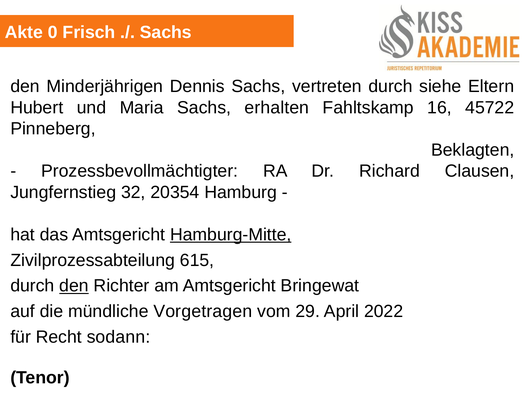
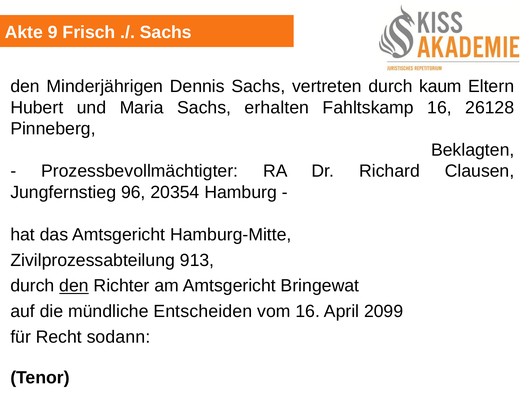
0: 0 -> 9 (53, 32)
siehe: siehe -> kaum (440, 86)
45722: 45722 -> 26128 (490, 108)
32: 32 -> 96 (133, 192)
Hamburg-Mitte underline: present -> none (231, 234)
615: 615 -> 913 (197, 260)
Vorgetragen: Vorgetragen -> Entscheiden (203, 311)
vom 29: 29 -> 16 (308, 311)
2022: 2022 -> 2099 (384, 311)
